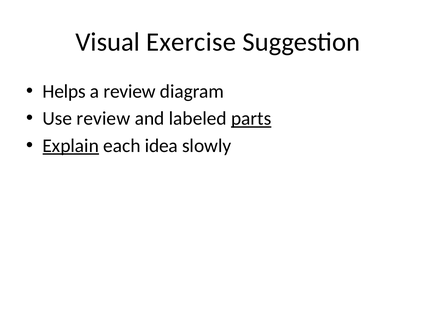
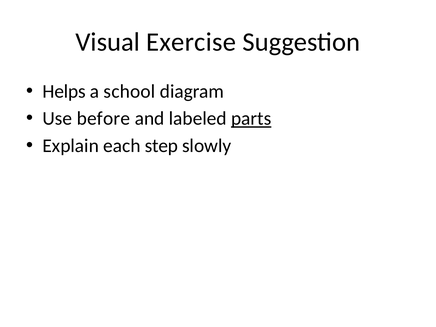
a review: review -> school (129, 91)
Use review: review -> before (103, 119)
Explain underline: present -> none (71, 146)
idea: idea -> step (161, 146)
